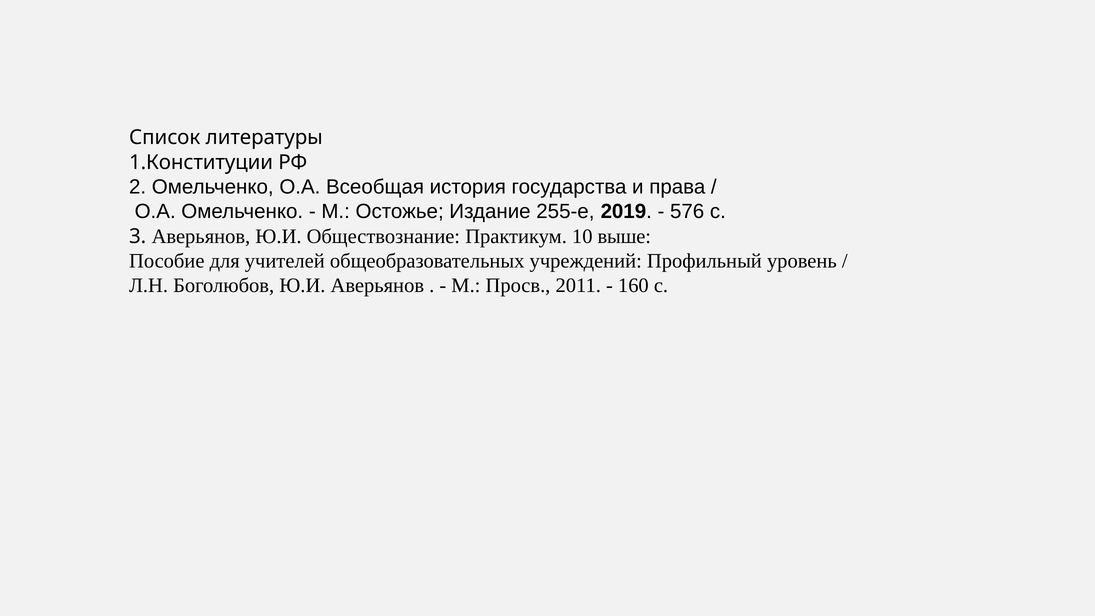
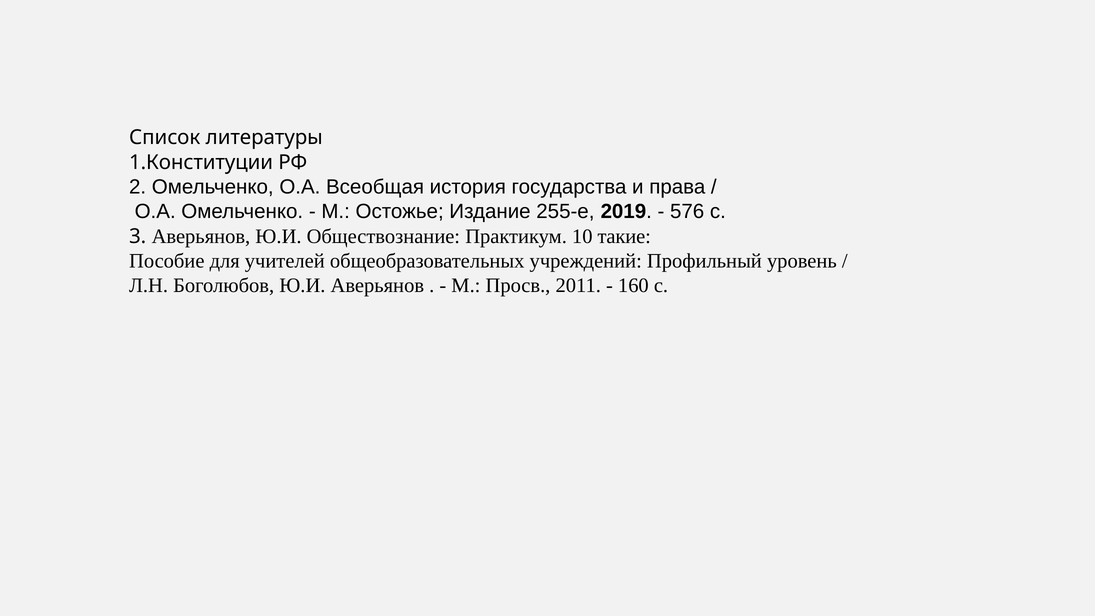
выше: выше -> такие (624, 236)
